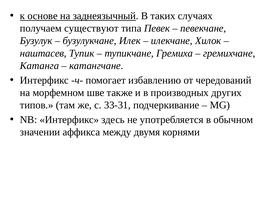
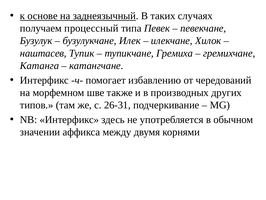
существуют: существуют -> процессный (91, 28)
33-31: 33-31 -> 26-31 (117, 105)
